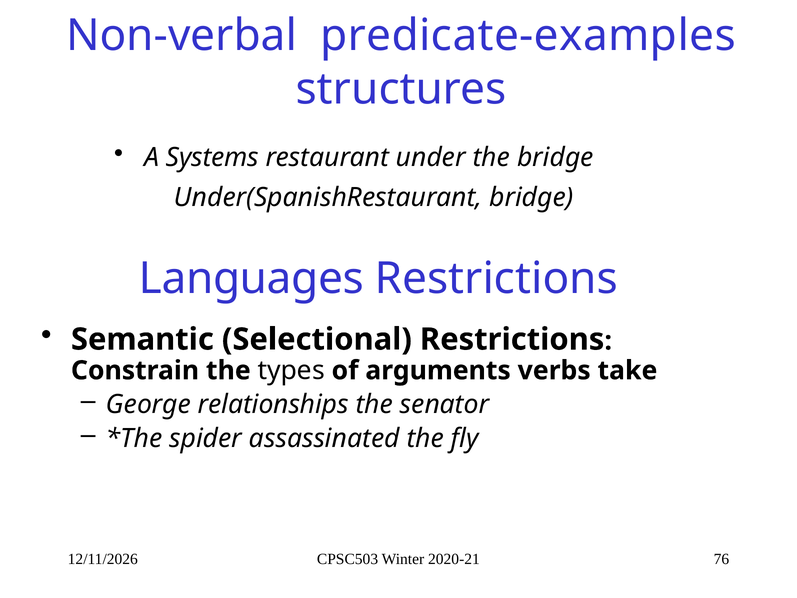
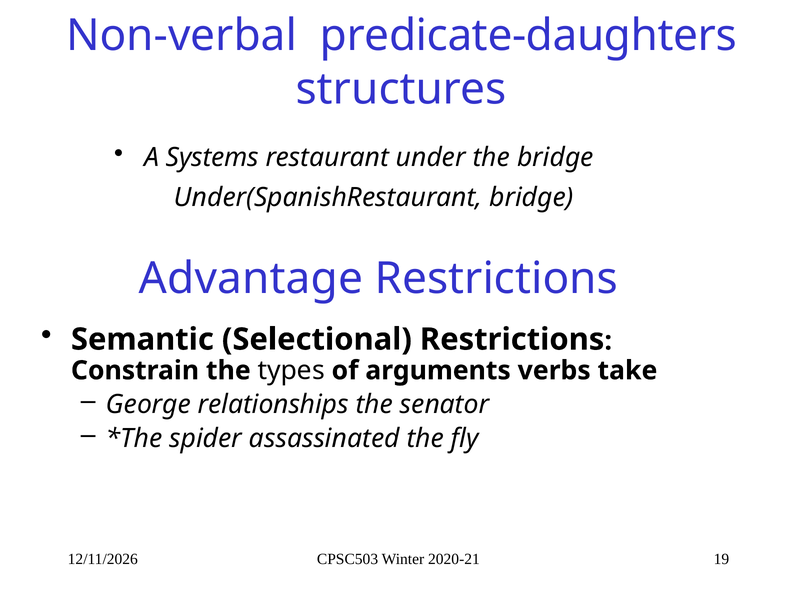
predicate-examples: predicate-examples -> predicate-daughters (528, 36)
Languages: Languages -> Advantage (251, 279)
76: 76 -> 19 (721, 559)
